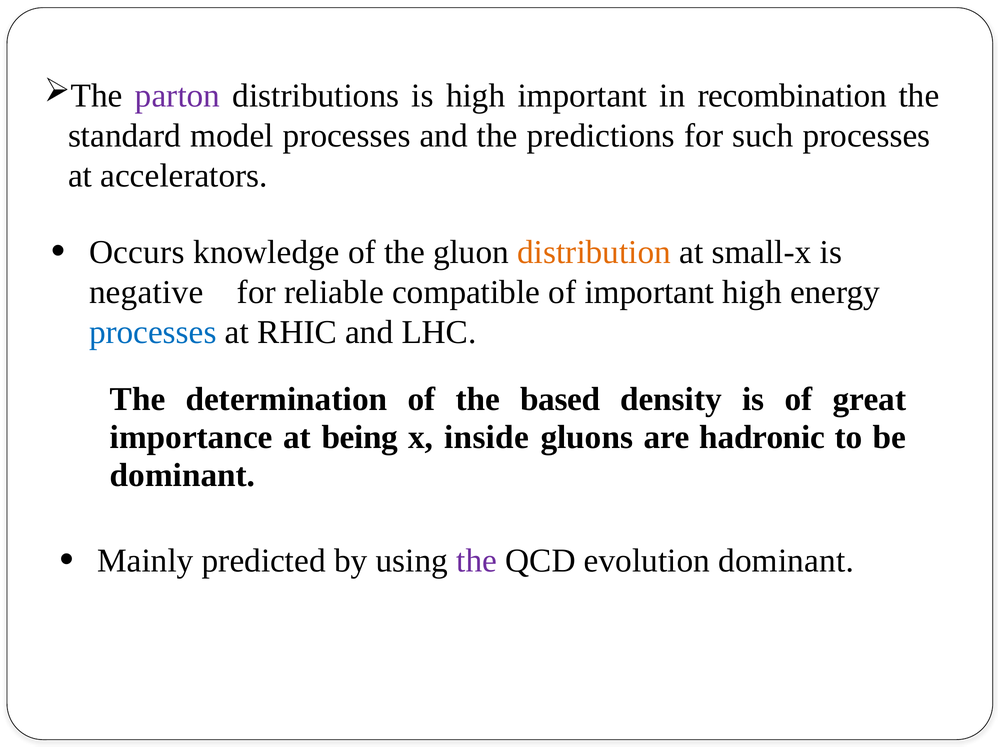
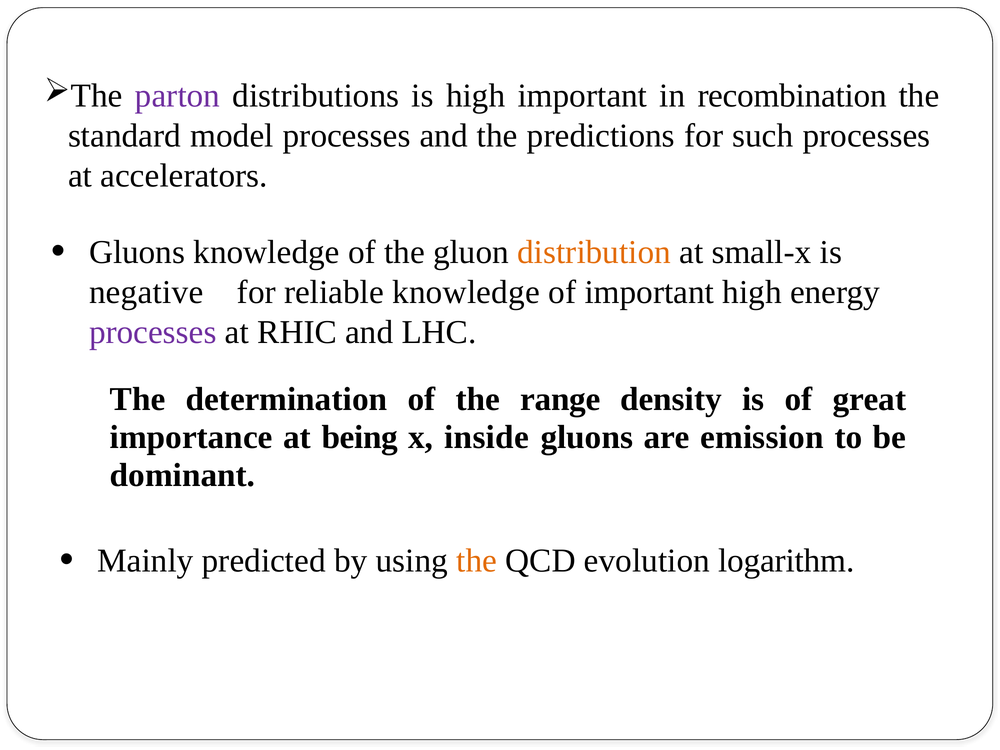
Occurs: Occurs -> Gluons (137, 252)
reliable compatible: compatible -> knowledge (466, 292)
processes colour: blue -> purple (153, 332)
based: based -> range (560, 399)
hadronic: hadronic -> emission (762, 437)
the colour: purple -> orange (477, 561)
evolution dominant: dominant -> logarithm (786, 561)
